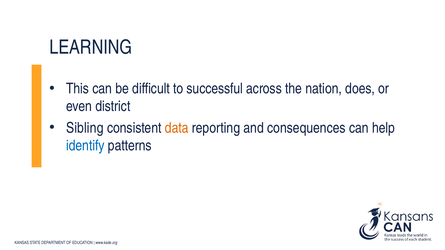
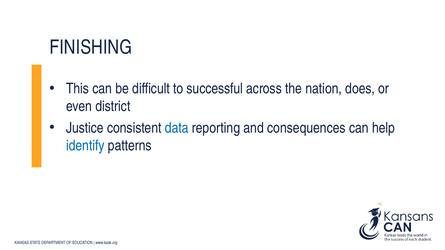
LEARNING: LEARNING -> FINISHING (91, 47)
Sibling: Sibling -> Justice (85, 128)
data colour: orange -> blue (177, 128)
